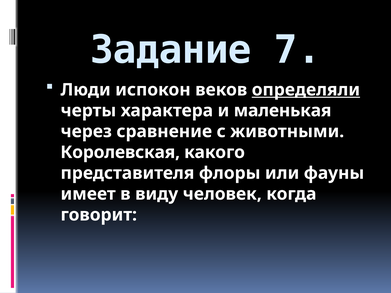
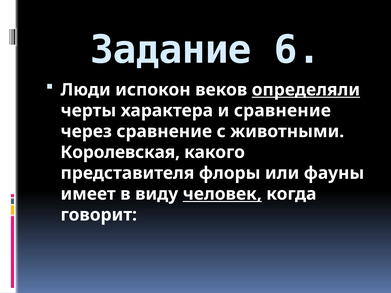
7: 7 -> 6 (297, 50)
и маленькая: маленькая -> сравнение (282, 111)
человек underline: none -> present (222, 194)
